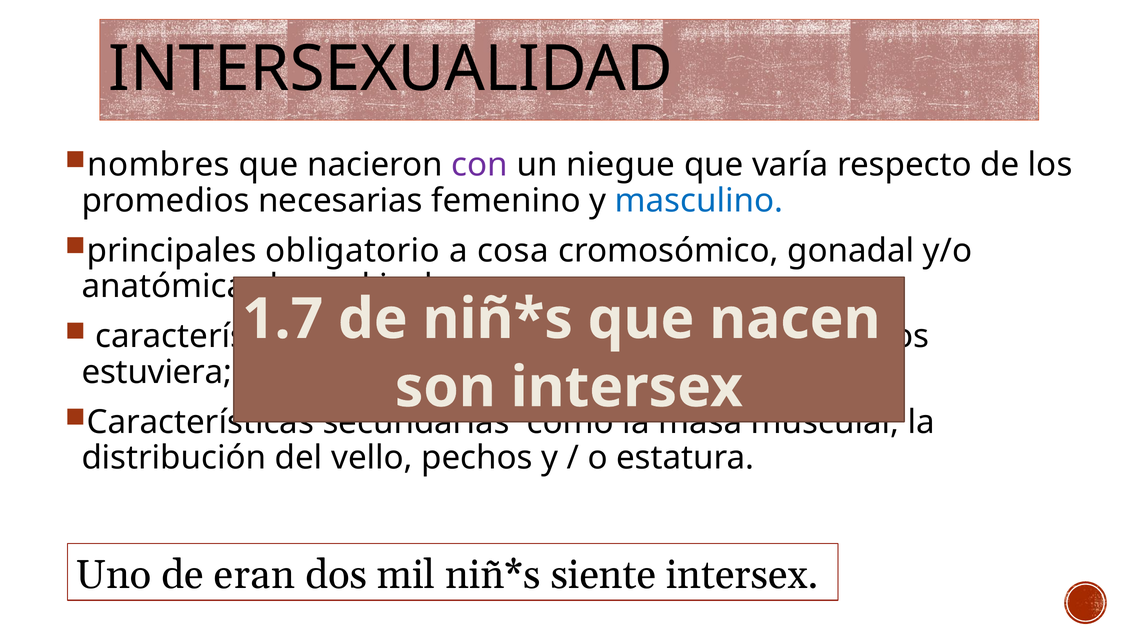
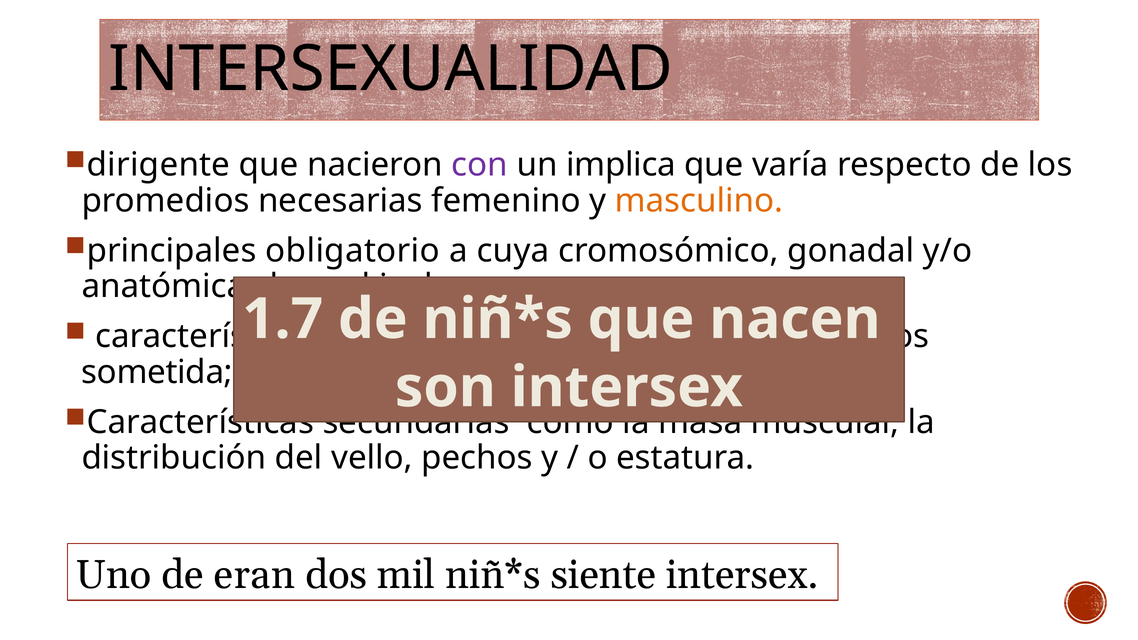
nombres: nombres -> dirigente (158, 165)
niegue: niegue -> implica (621, 165)
masculino colour: blue -> orange (699, 201)
cosa: cosa -> cuya (513, 251)
estuviera: estuviera -> sometida (157, 372)
